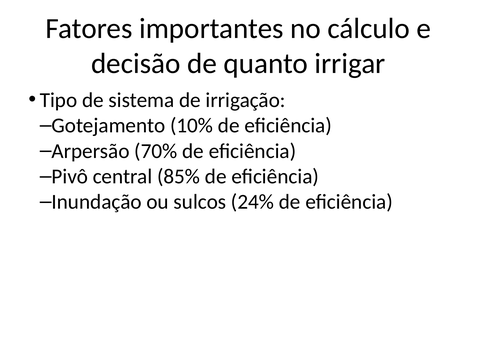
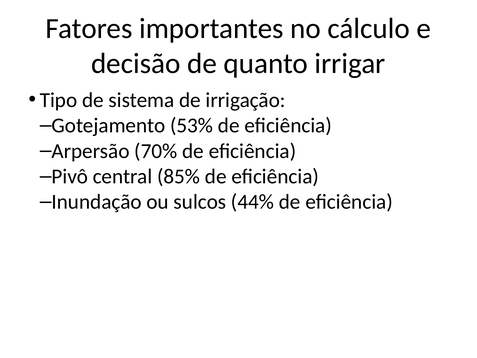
10%: 10% -> 53% (192, 125)
24%: 24% -> 44% (253, 202)
